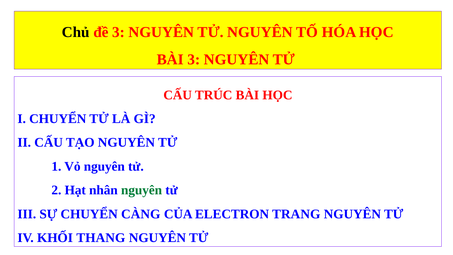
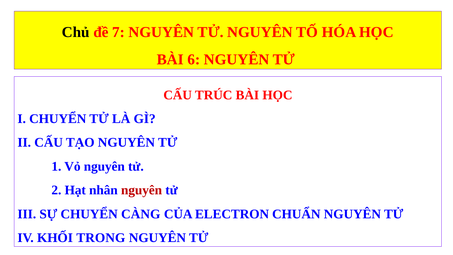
đề 3: 3 -> 7 (119, 32)
BÀI 3: 3 -> 6 (194, 59)
nguyên colour: green -> red (142, 190)
TRANG: TRANG -> CHUẨN (296, 214)
THANG: THANG -> TRONG (101, 238)
